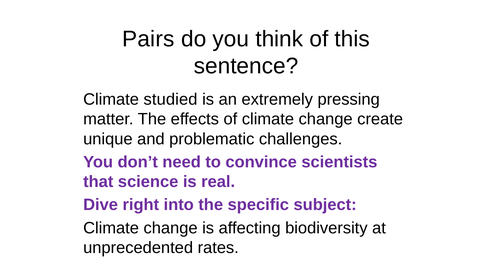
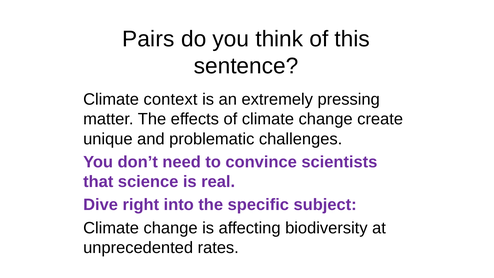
studied: studied -> context (171, 99)
